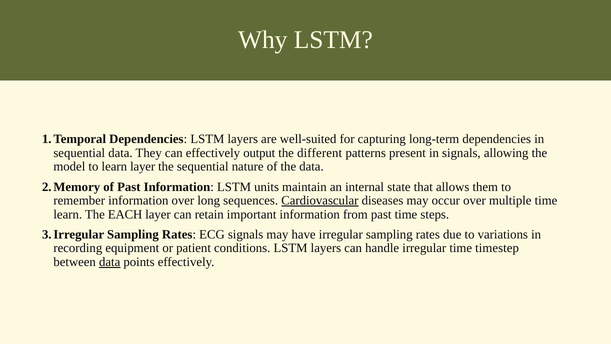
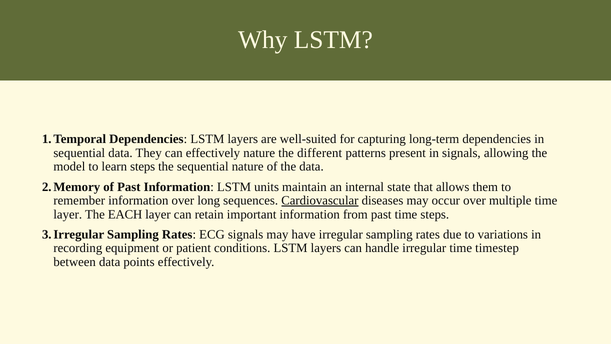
effectively output: output -> nature (259, 153)
learn layer: layer -> steps (143, 167)
learn: learn -> layer (68, 214)
data underline: present -> none (110, 262)
